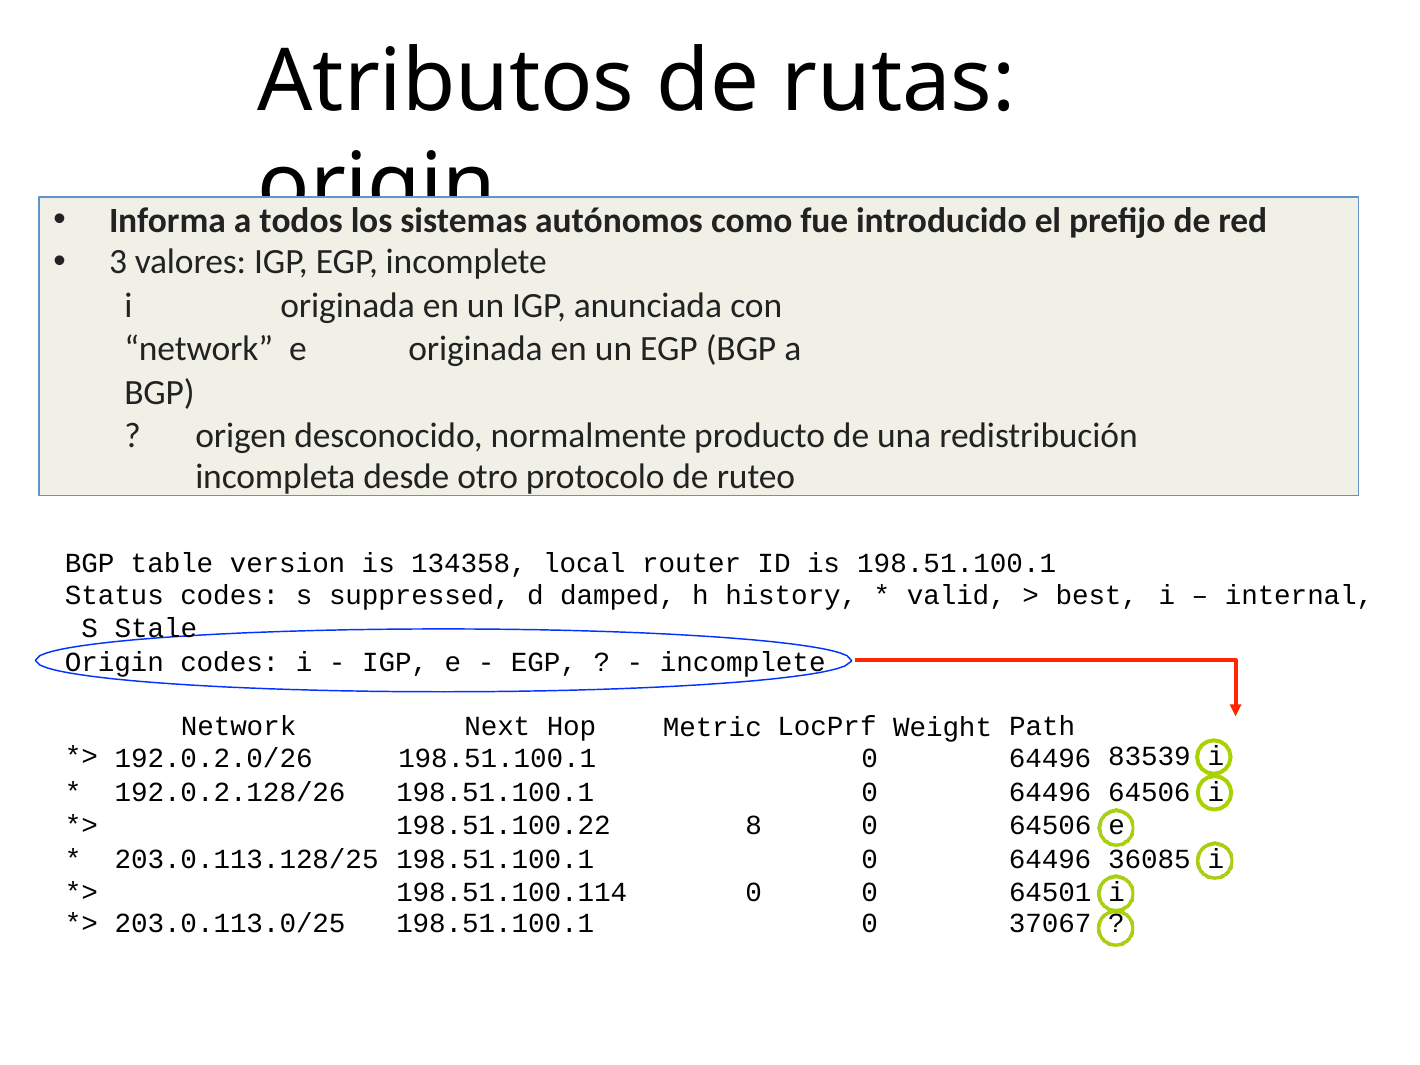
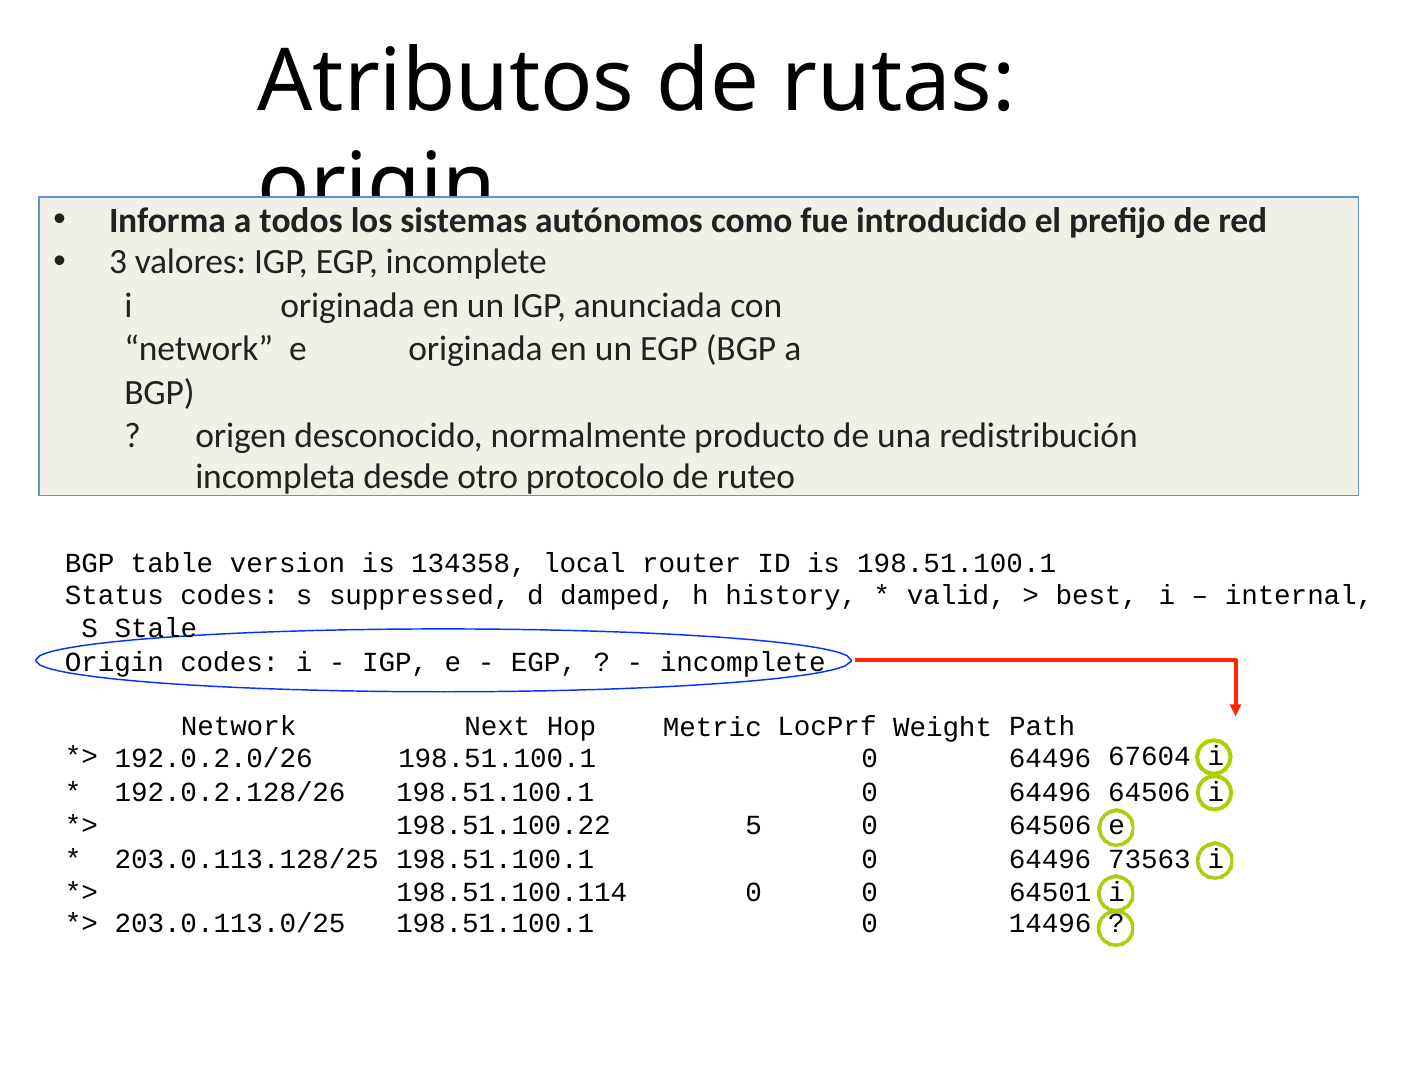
83539: 83539 -> 67604 (1149, 757)
8: 8 -> 5 (754, 826)
36085: 36085 -> 73563 (1149, 859)
37067: 37067 -> 14496 (1050, 924)
